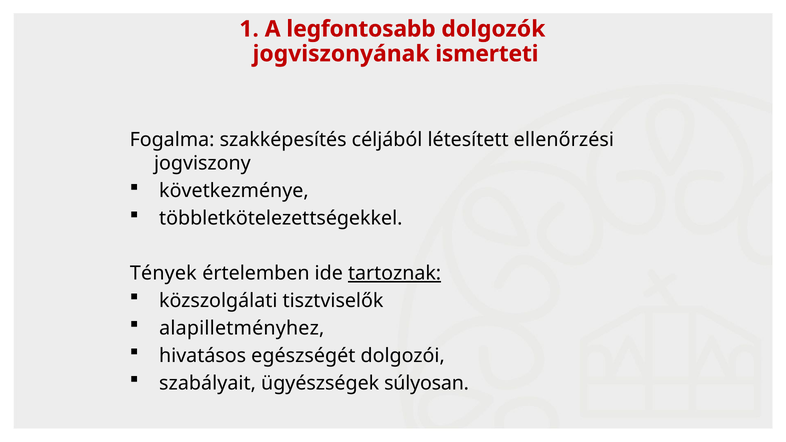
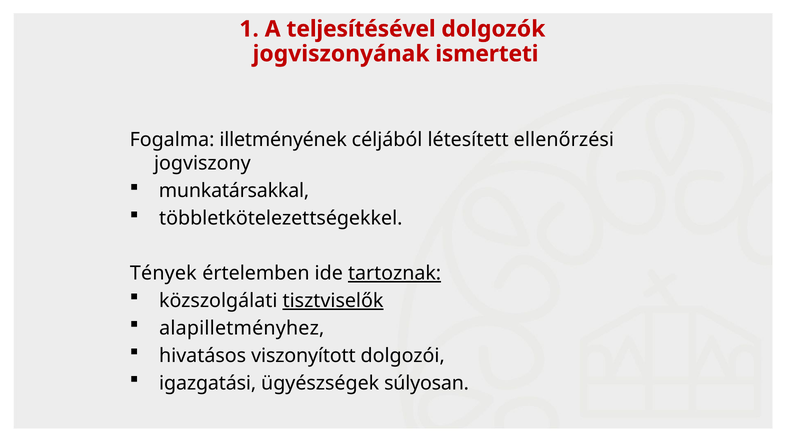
legfontosabb: legfontosabb -> teljesítésével (361, 29)
szakképesítés: szakképesítés -> illetményének (283, 140)
következménye: következménye -> munkatársakkal (234, 191)
tisztviselők underline: none -> present (333, 301)
egészségét: egészségét -> viszonyított (303, 356)
szabályait: szabályait -> igazgatási (208, 383)
